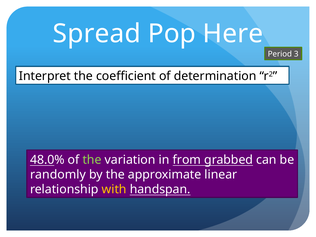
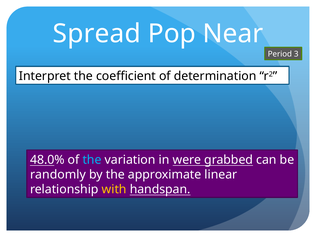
Here: Here -> Near (233, 34)
the colour: light green -> light blue (92, 160)
from: from -> were (187, 160)
